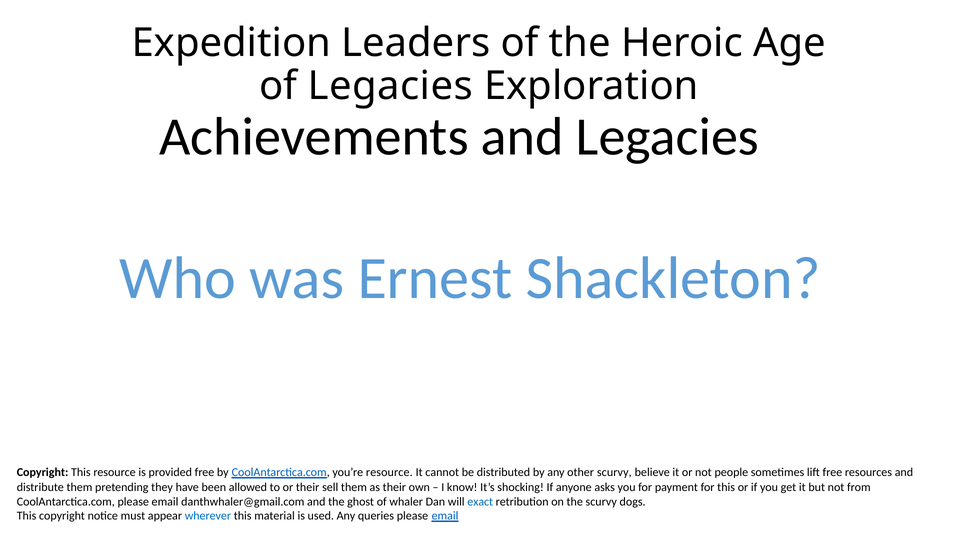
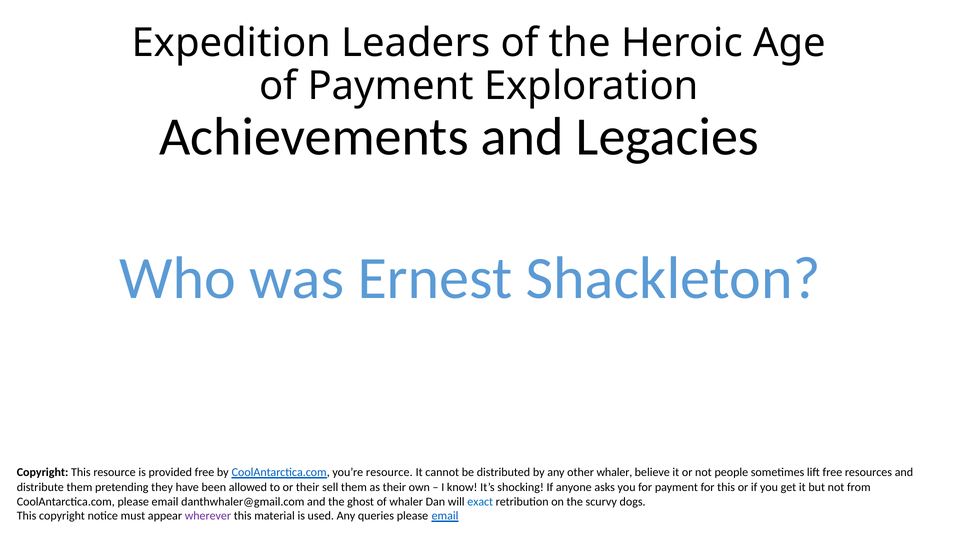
of Legacies: Legacies -> Payment (391, 86)
other scurvy: scurvy -> whaler (614, 473)
wherever colour: blue -> purple (208, 516)
